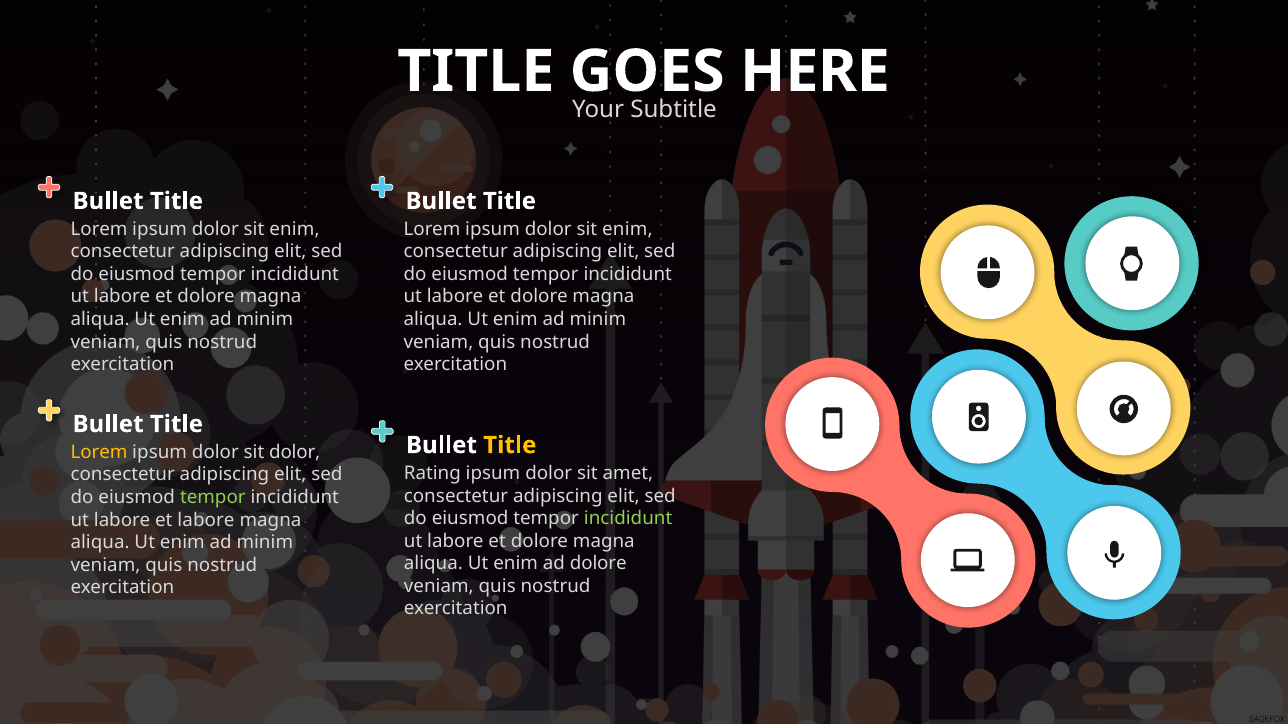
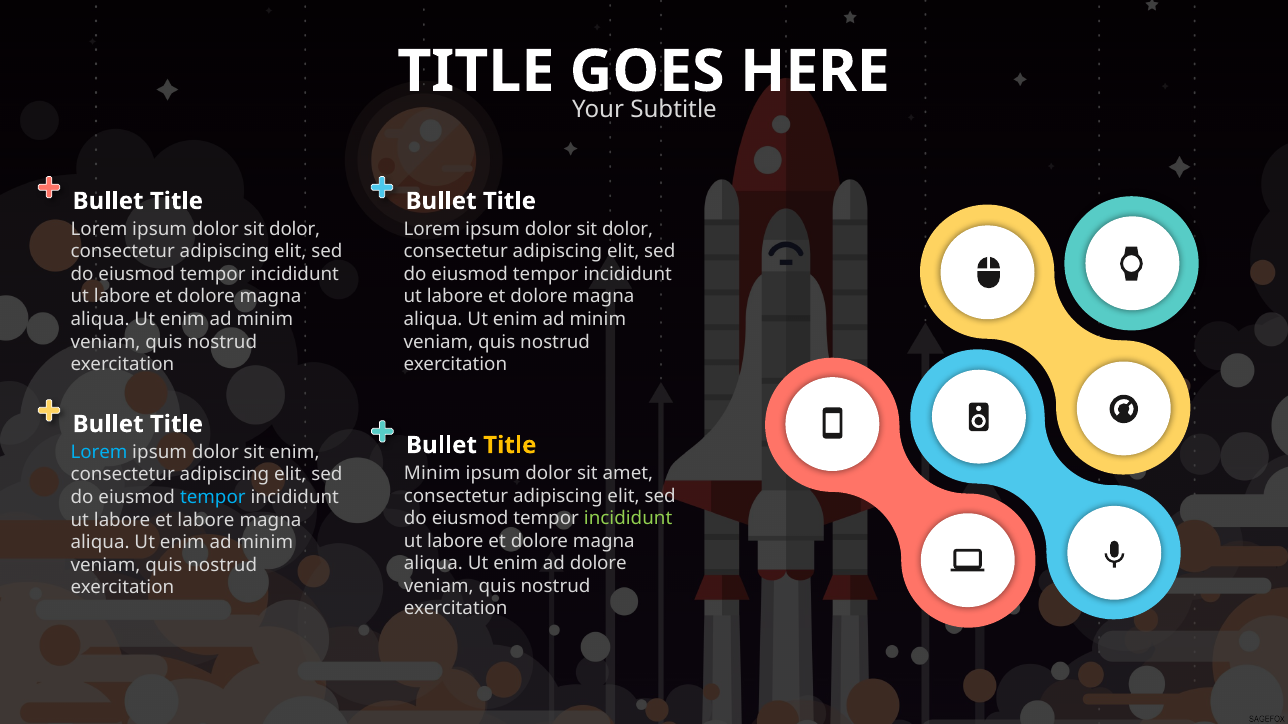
enim: enim -> dolor (295, 229)
enim: enim -> dolor (628, 229)
Lorem colour: yellow -> light blue (99, 453)
sit dolor: dolor -> enim (294, 453)
Rating: Rating -> Minim (432, 474)
tempor colour: light green -> light blue (213, 498)
